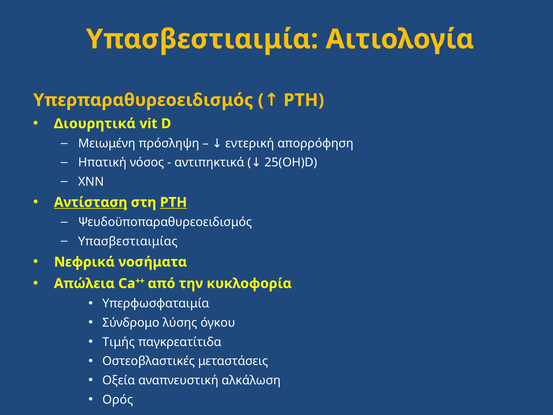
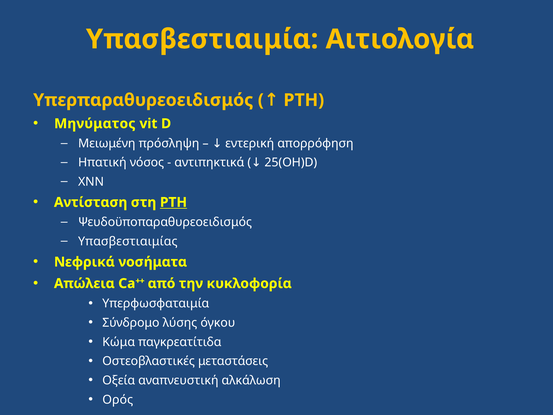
Διουρητικά: Διουρητικά -> Μηνύματος (95, 124)
Αντίσταση underline: present -> none (91, 202)
Τιμής: Τιμής -> Κώμα (119, 342)
